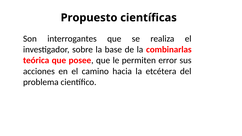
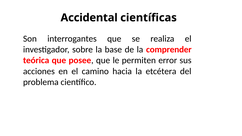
Propuesto: Propuesto -> Accidental (89, 18)
combinarlas: combinarlas -> comprender (169, 50)
